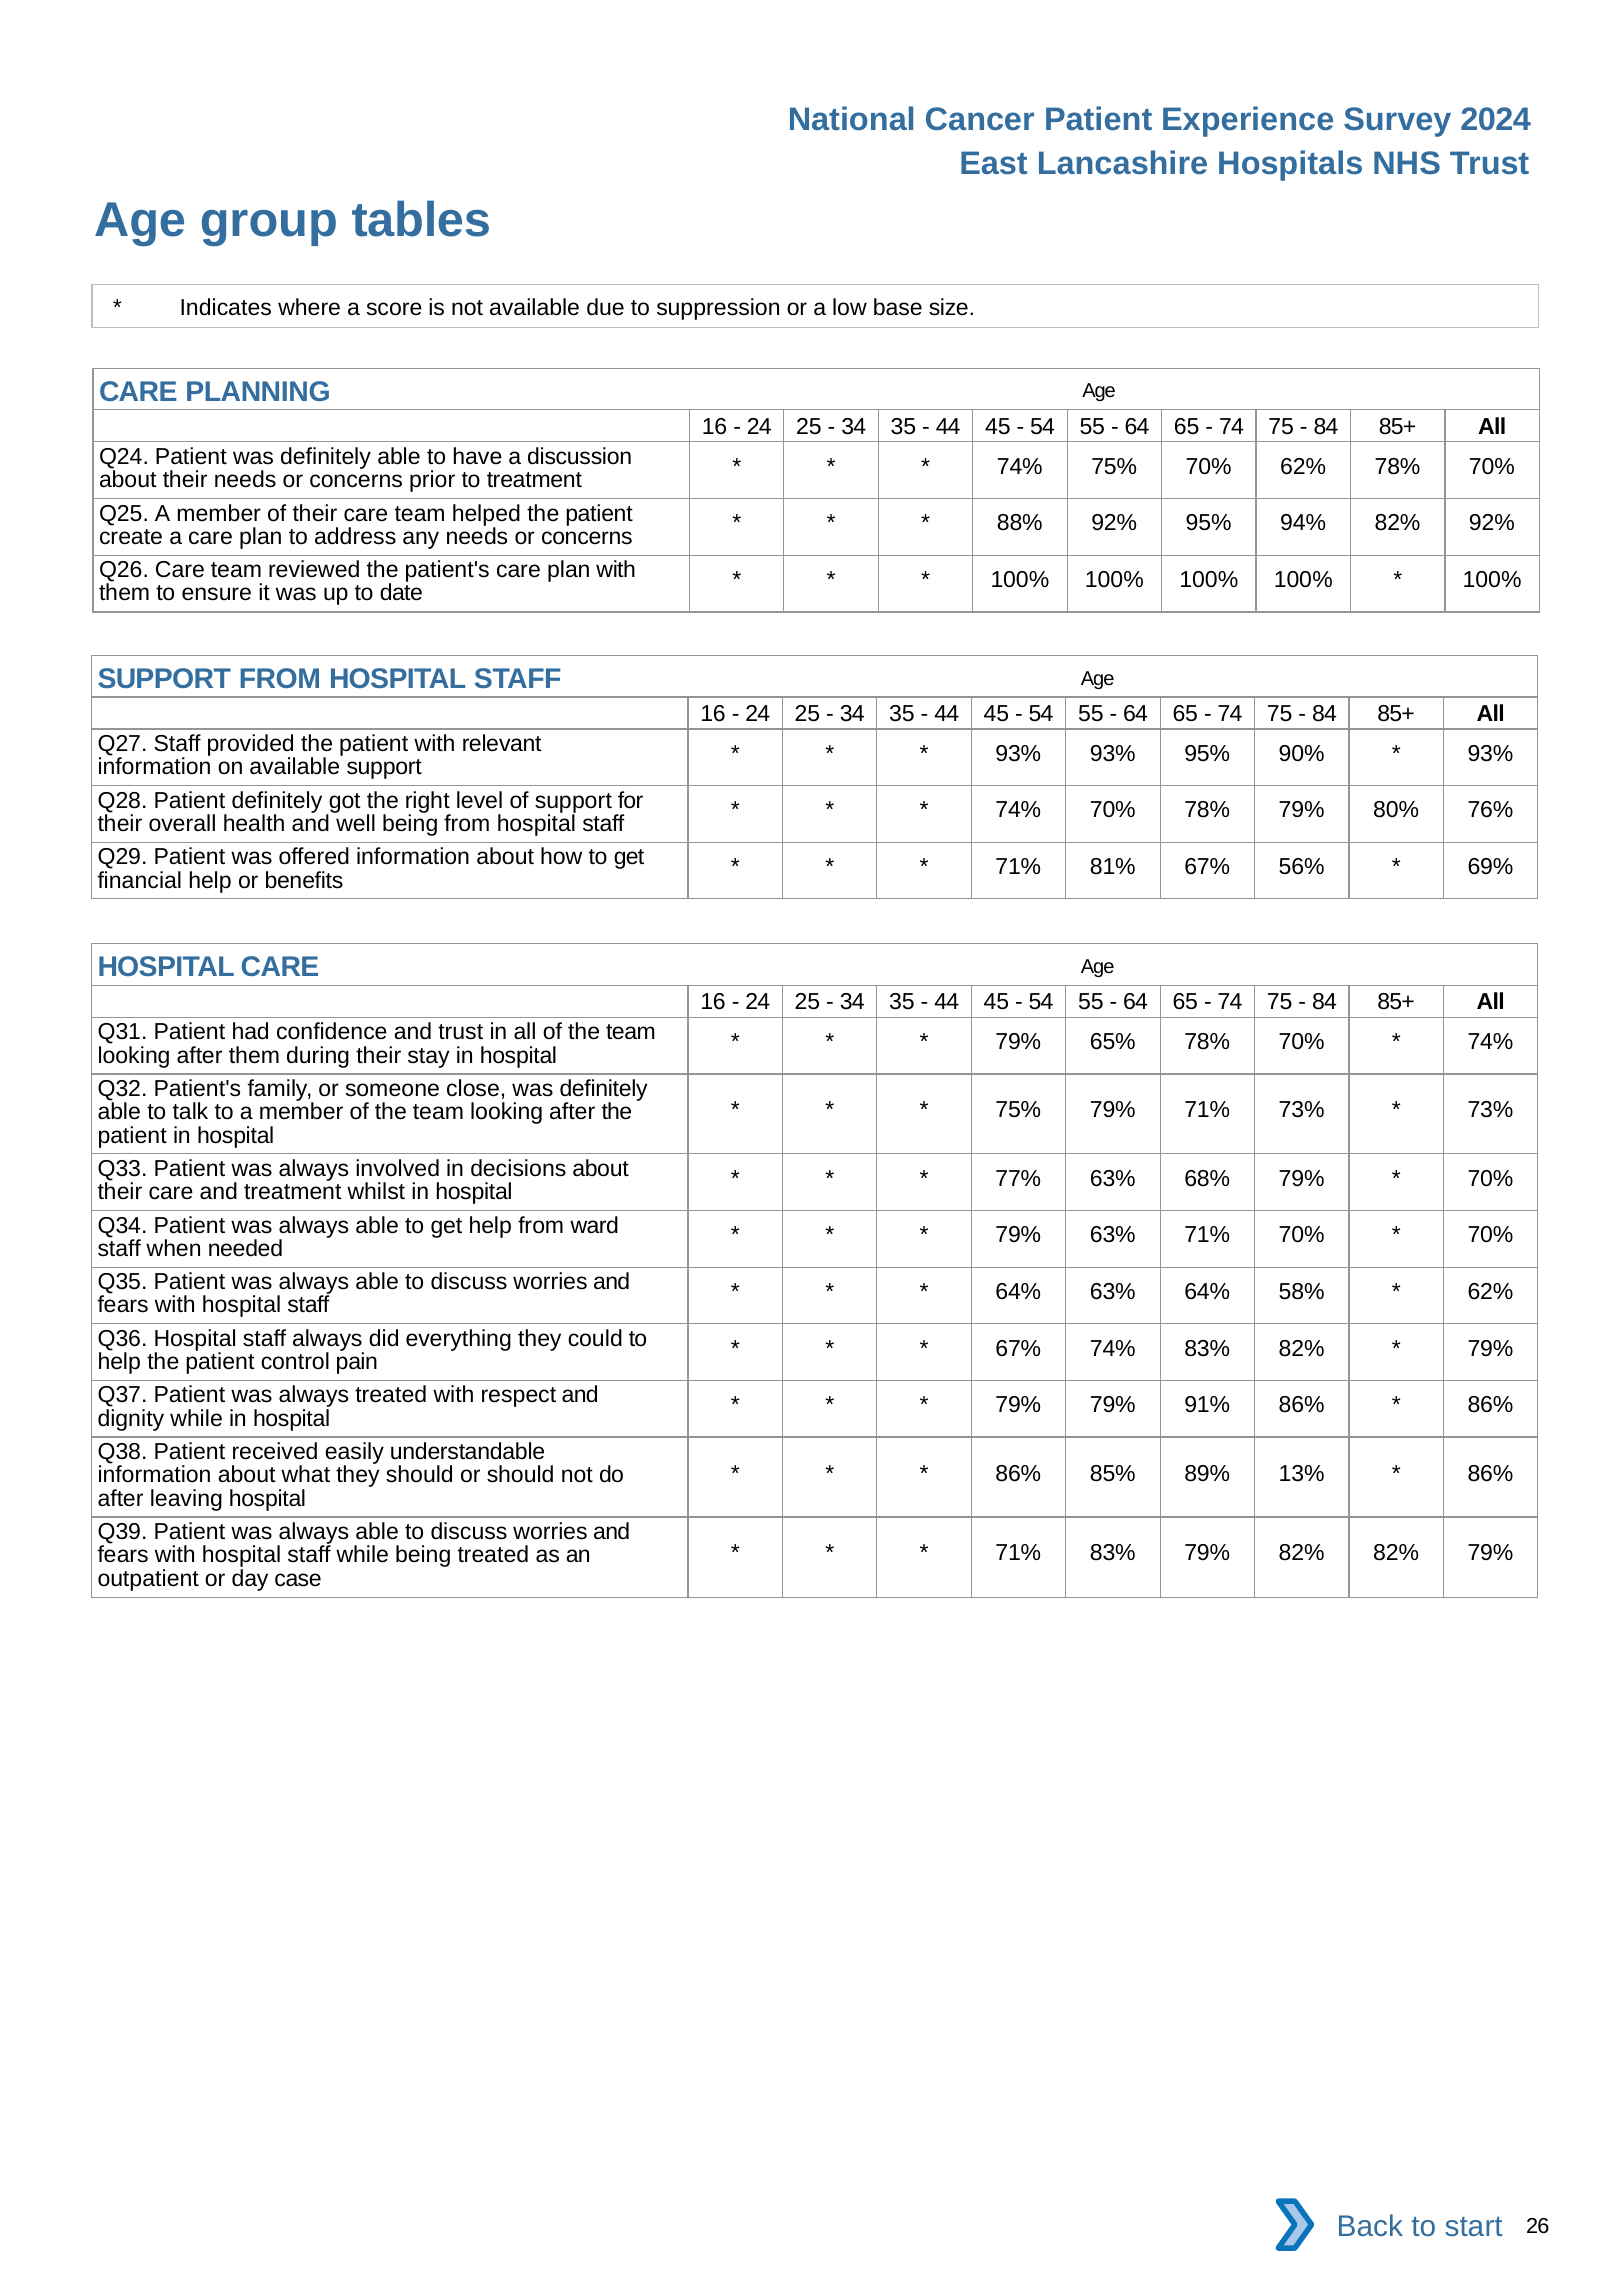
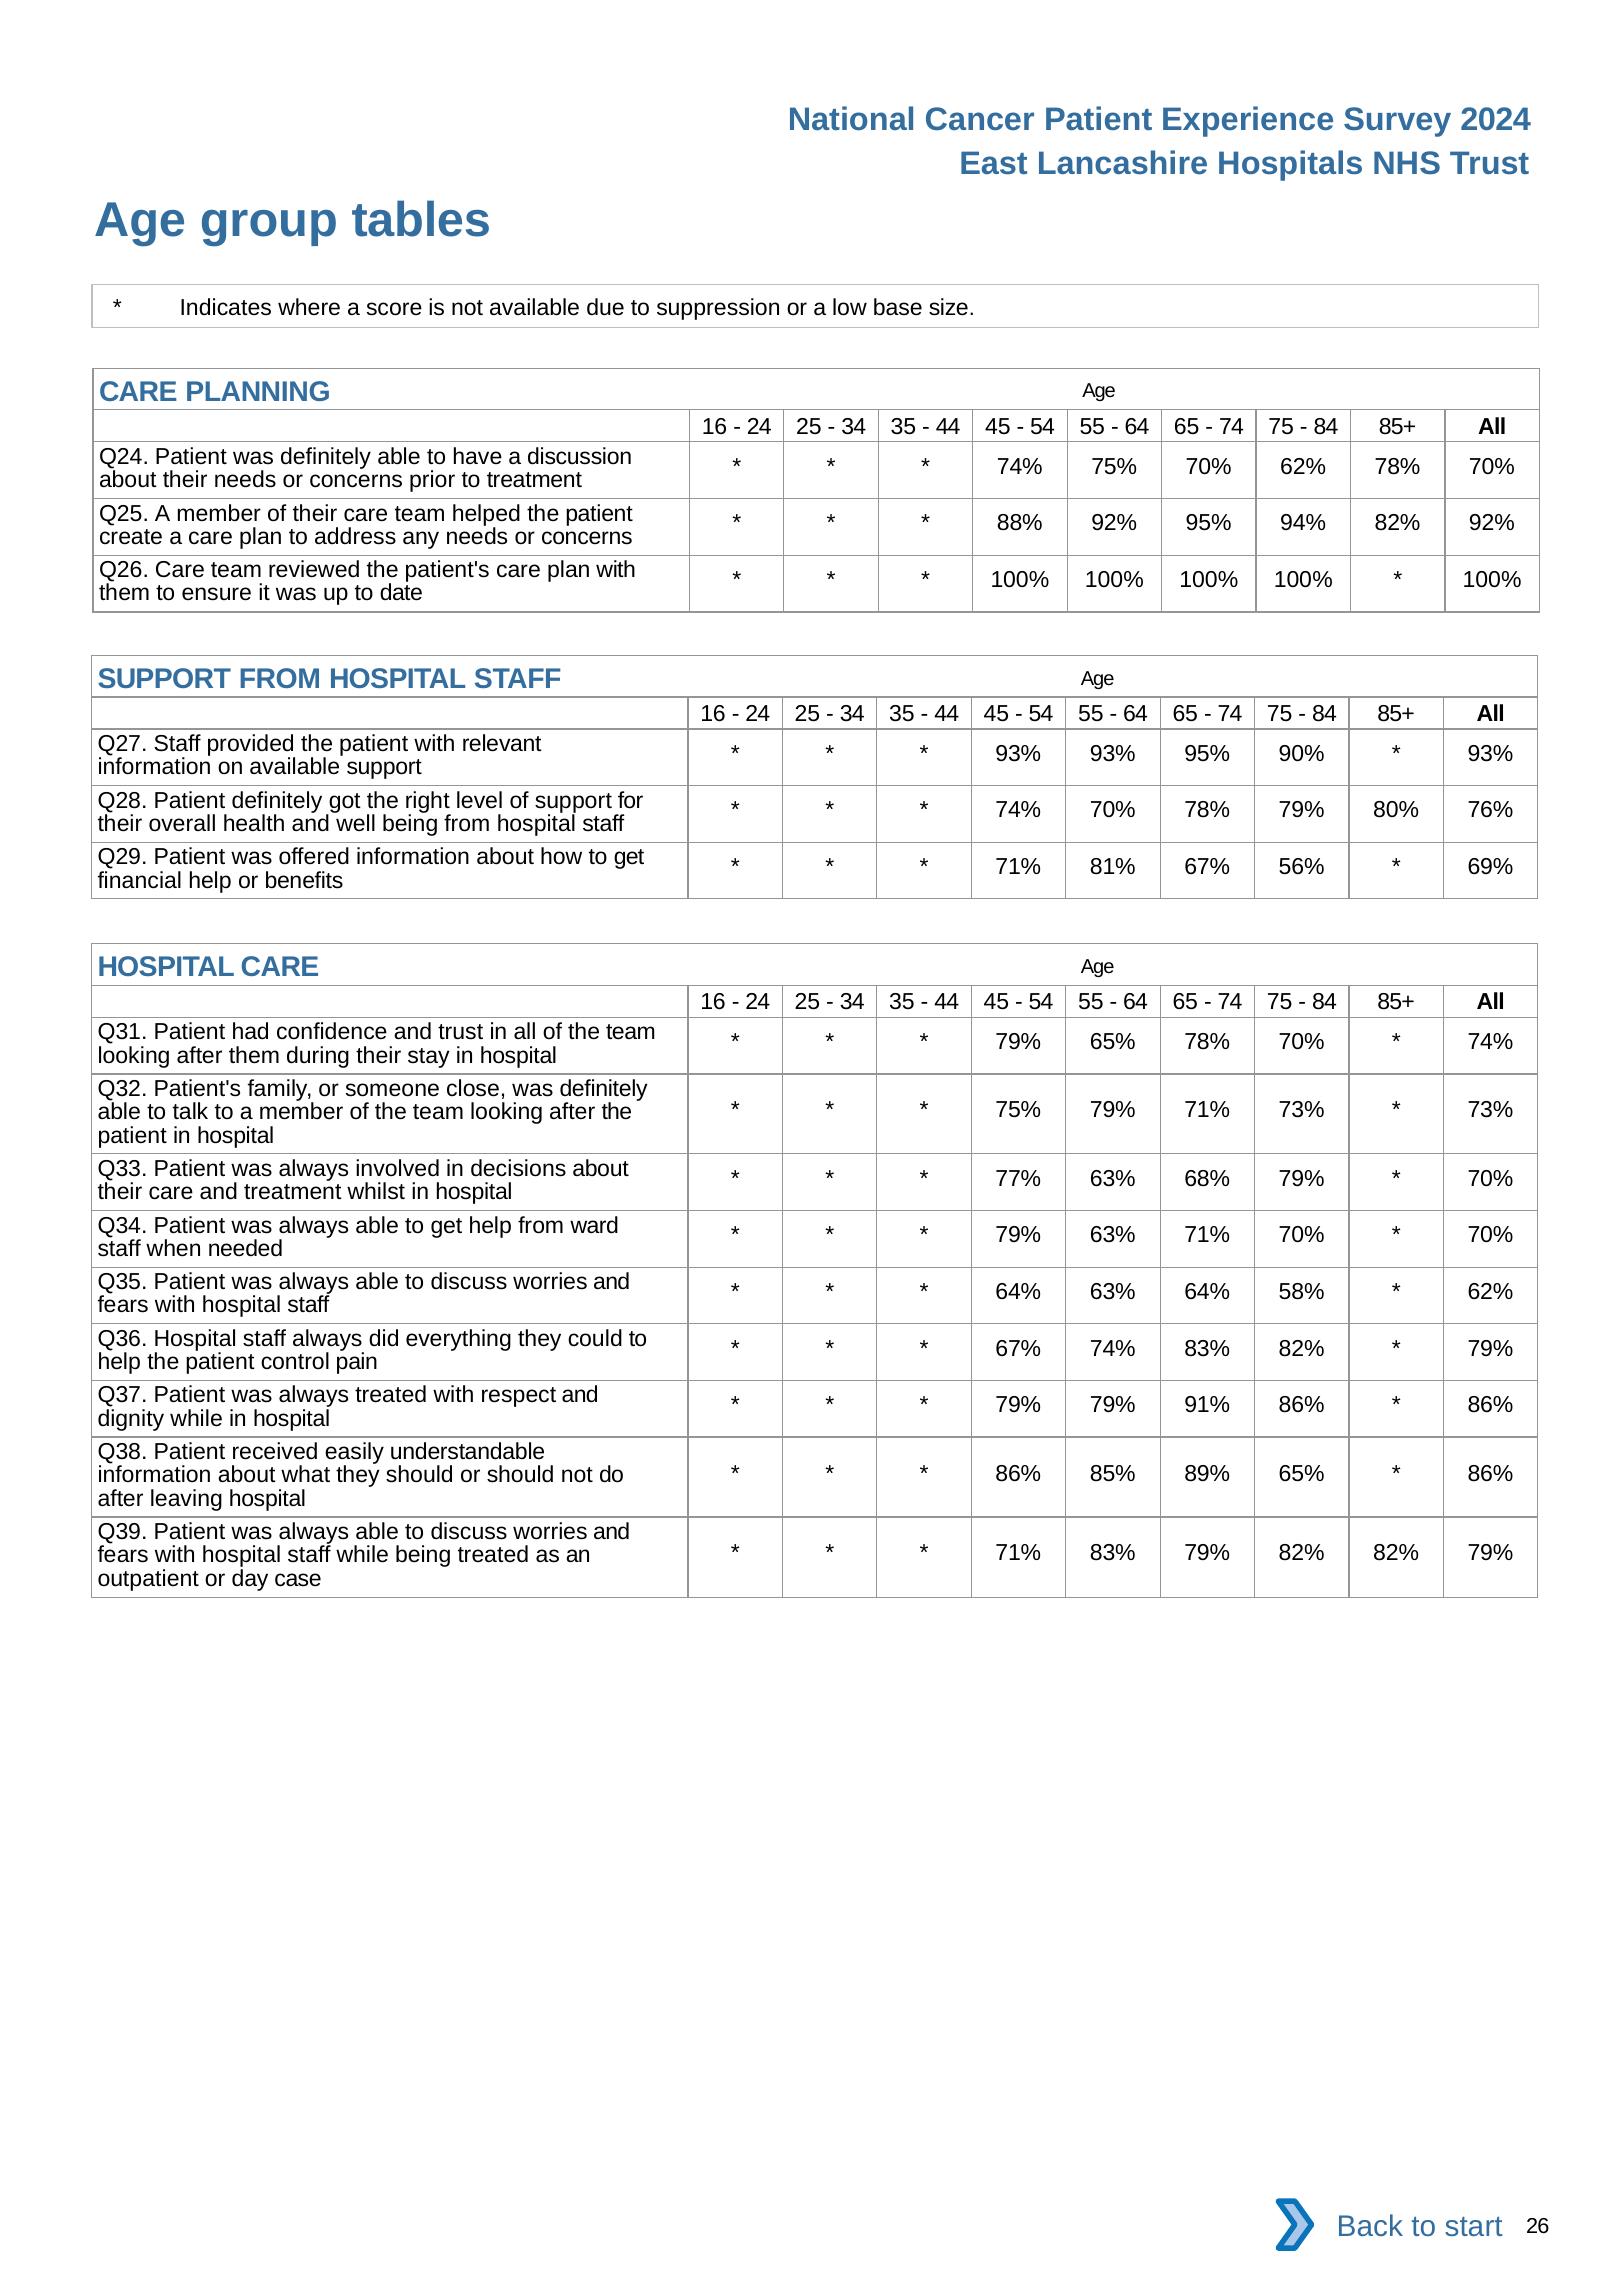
89% 13%: 13% -> 65% (1302, 1473)
